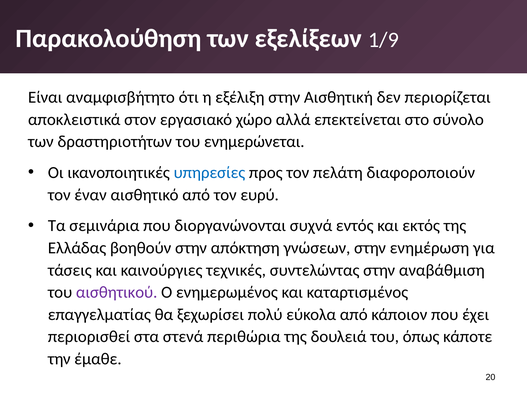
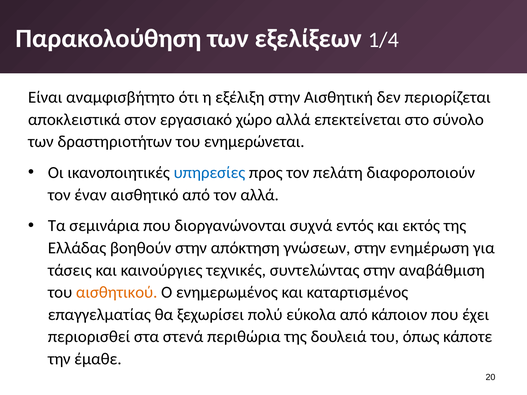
1/9: 1/9 -> 1/4 (383, 40)
τον ευρύ: ευρύ -> αλλά (260, 195)
αισθητικού colour: purple -> orange (117, 292)
